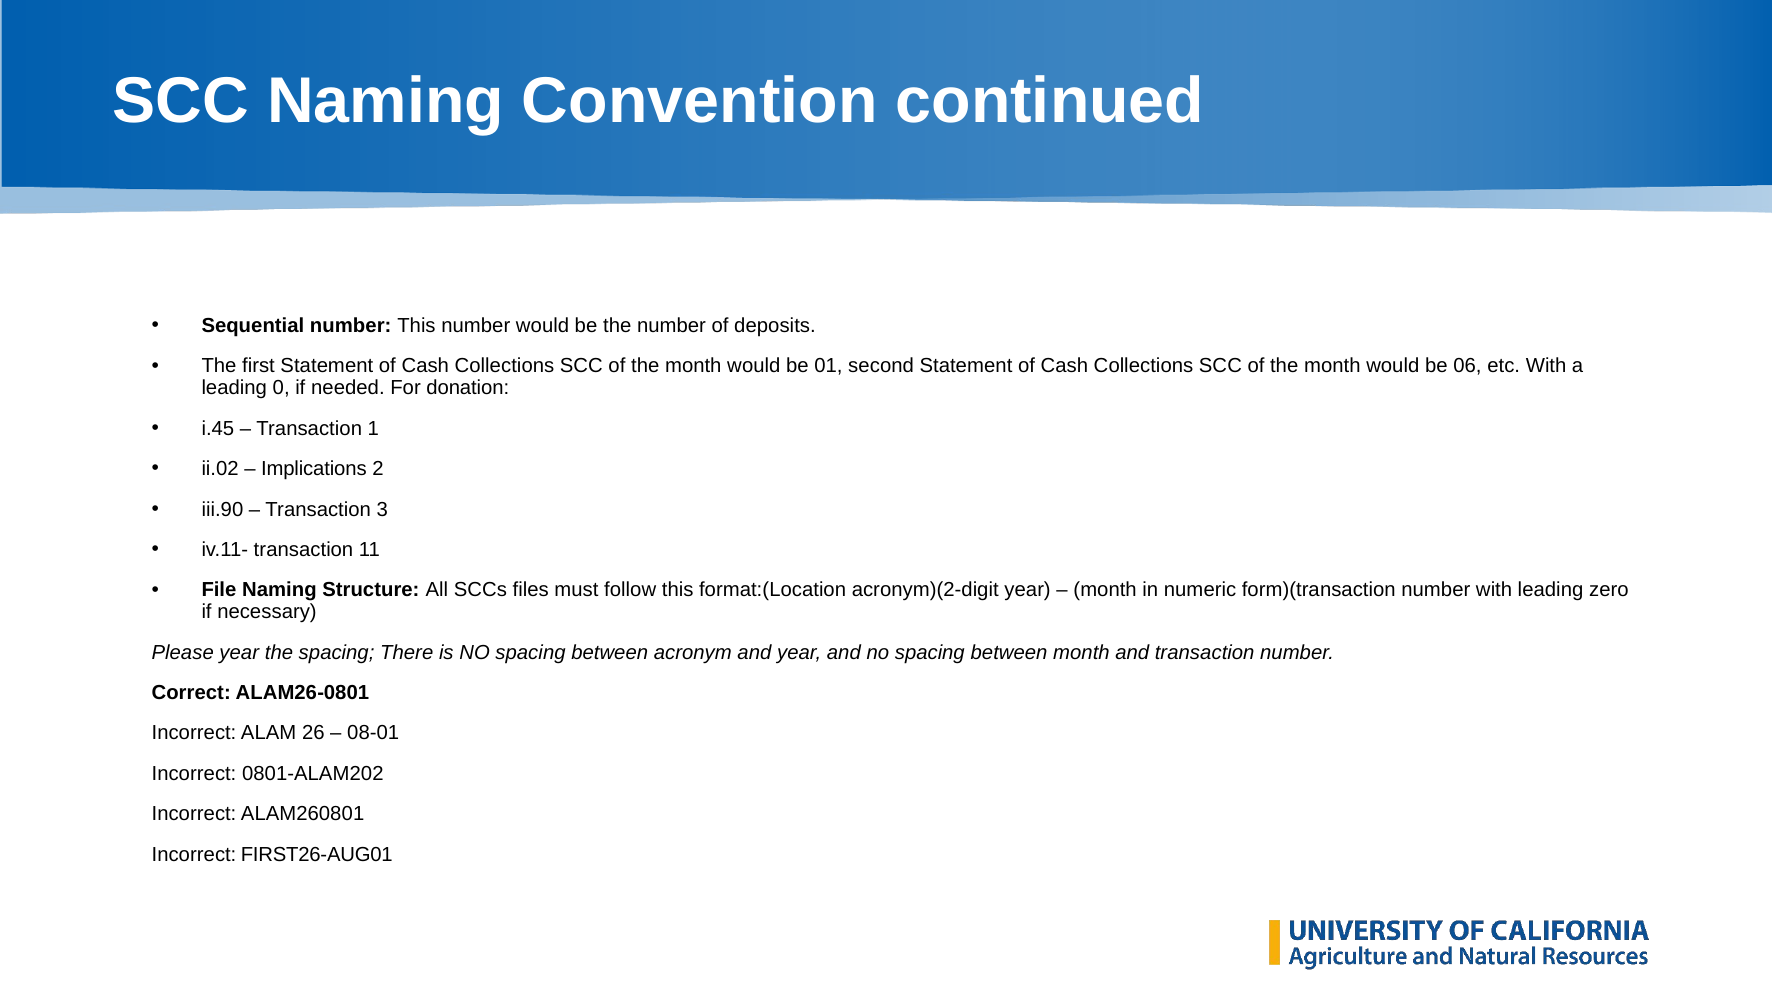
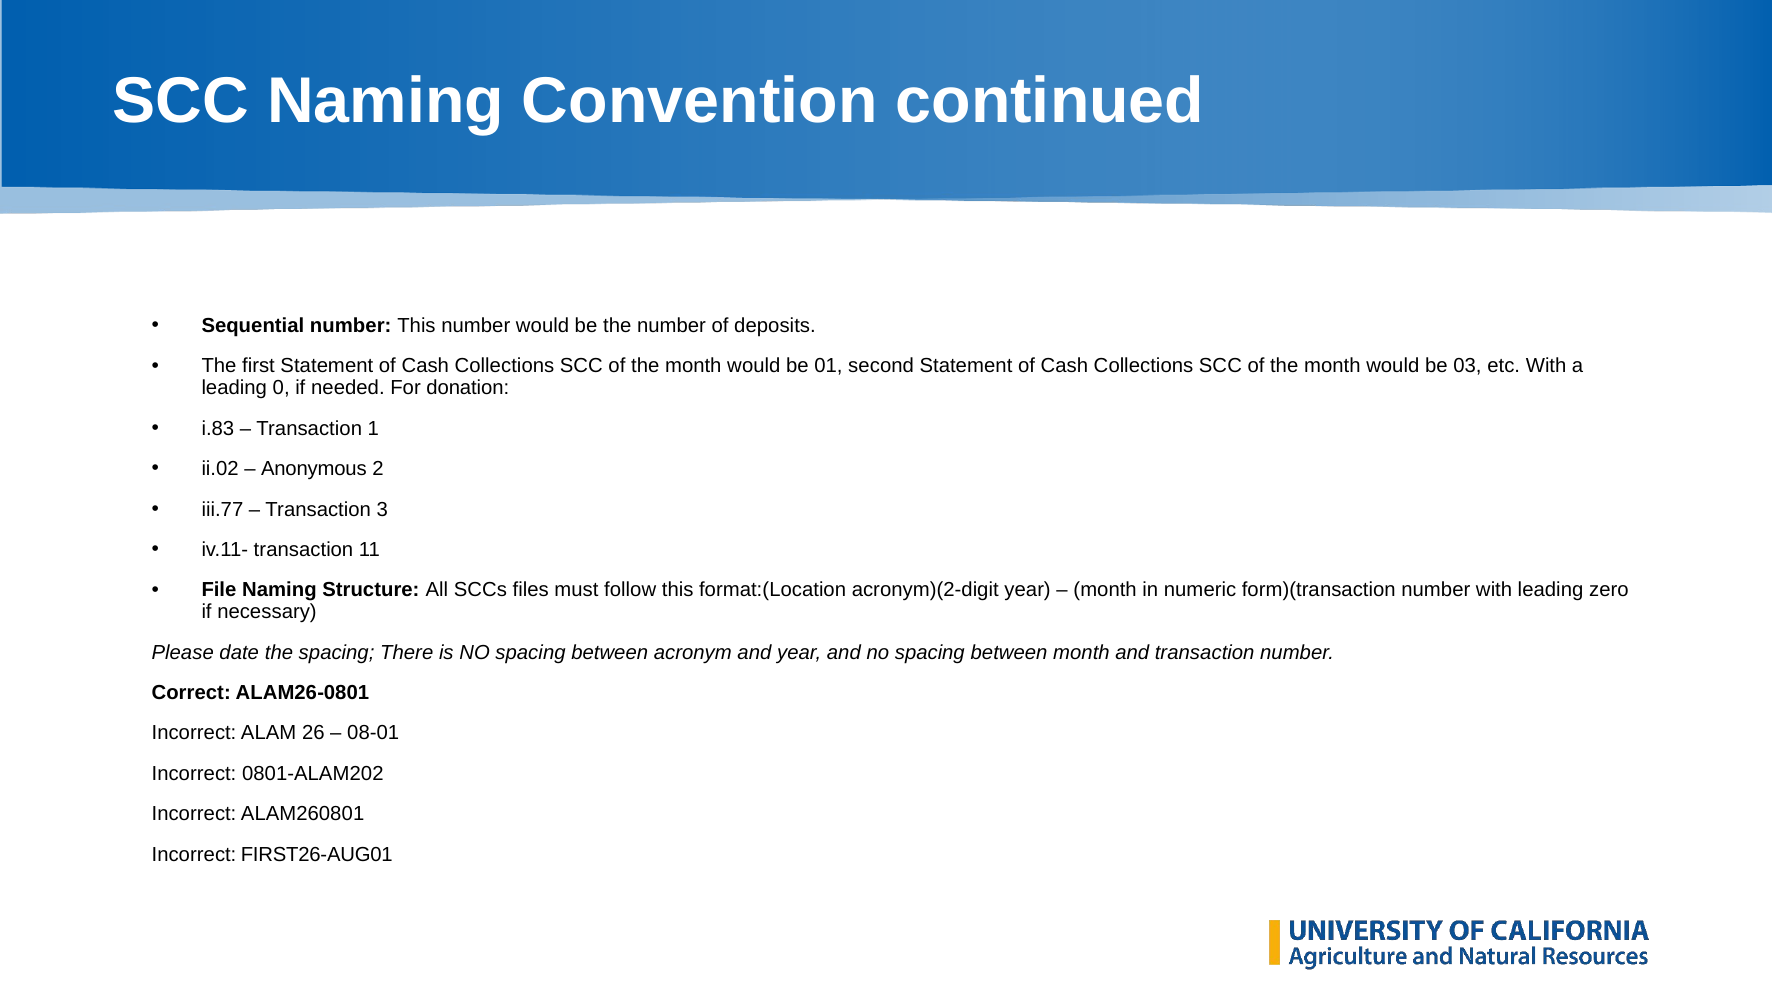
06: 06 -> 03 (1467, 366)
i.45: i.45 -> i.83 (218, 428)
Implications: Implications -> Anonymous (314, 469)
iii.90: iii.90 -> iii.77 (222, 509)
Please year: year -> date (239, 652)
